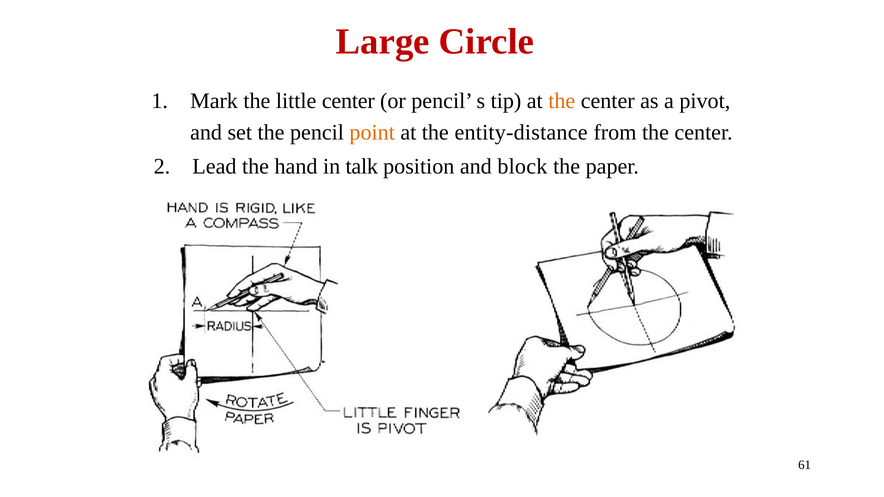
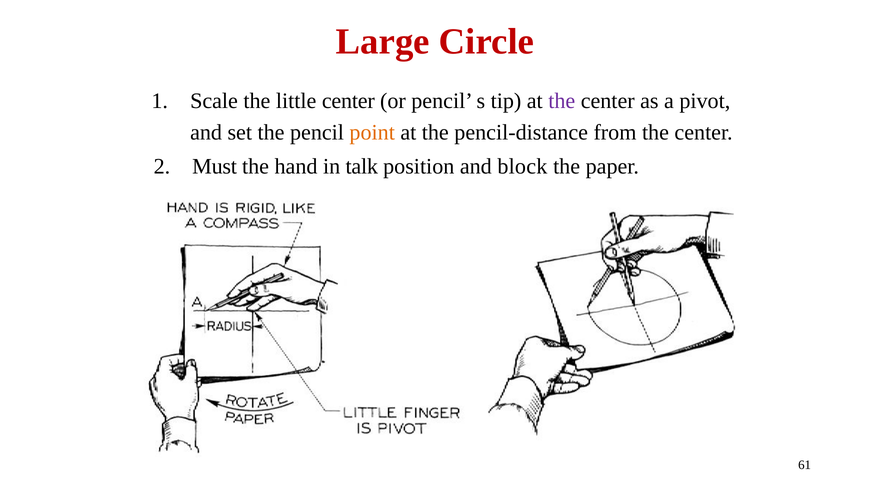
Mark: Mark -> Scale (214, 101)
the colour: orange -> purple (562, 101)
entity-distance: entity-distance -> pencil-distance (521, 133)
Lead: Lead -> Must (215, 167)
